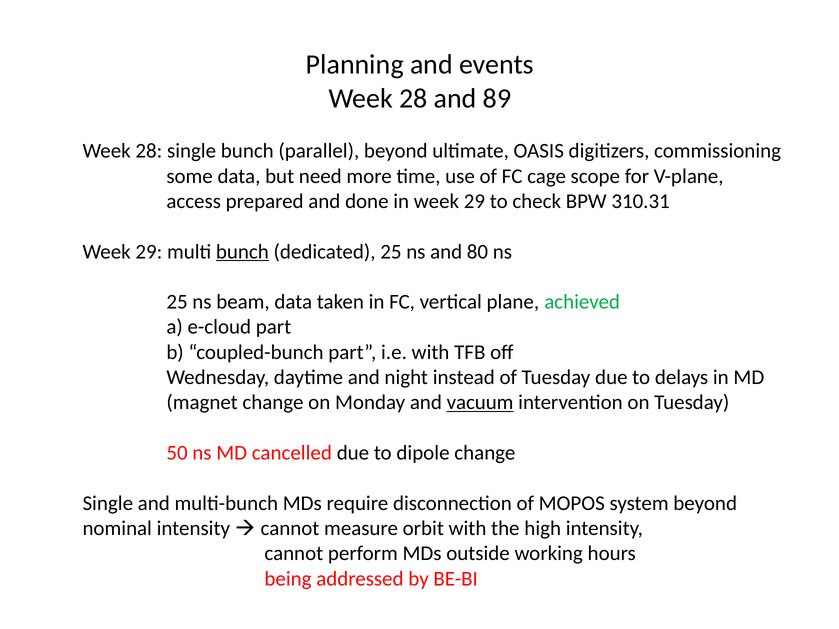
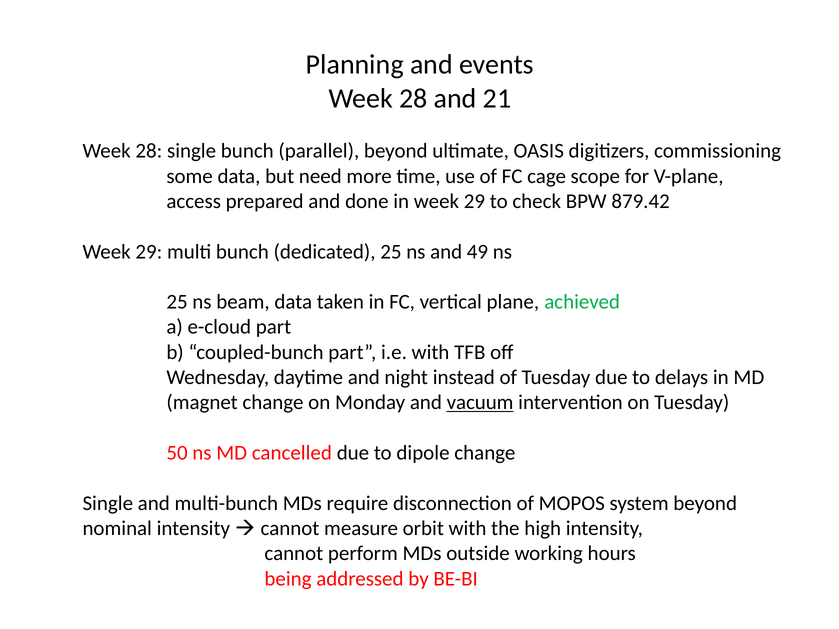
89: 89 -> 21 (497, 98)
310.31: 310.31 -> 879.42 (641, 201)
bunch underline: present -> none (242, 252)
80: 80 -> 49 (477, 252)
